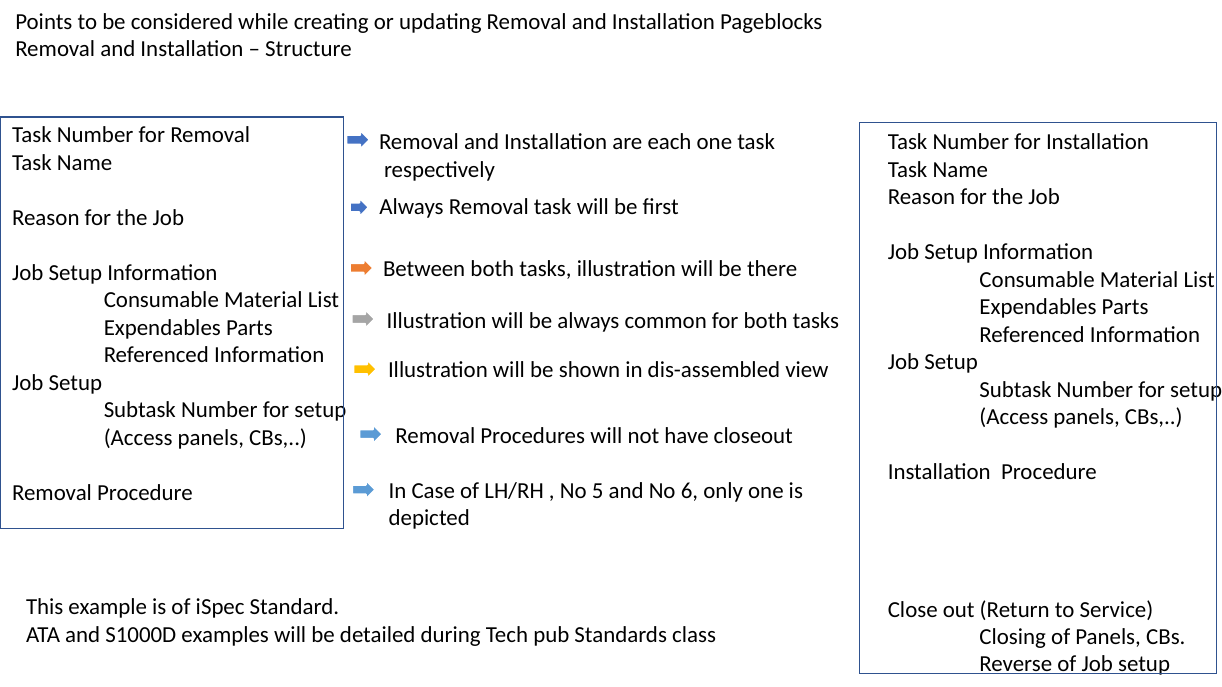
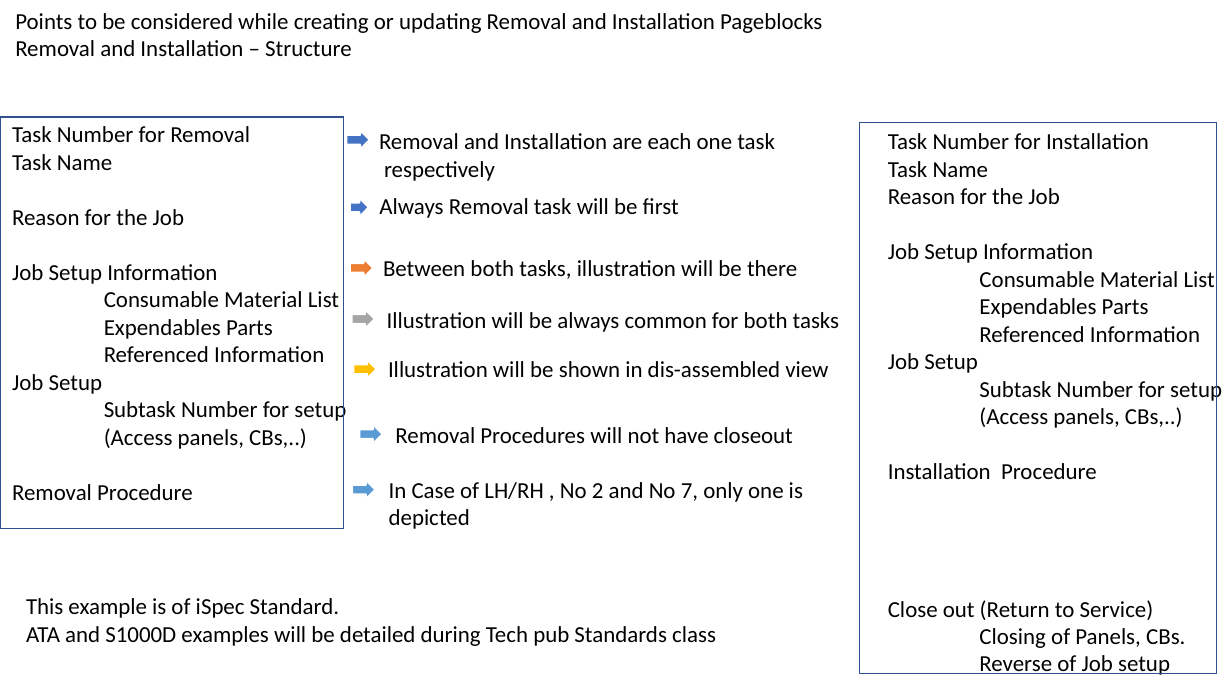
5: 5 -> 2 (598, 491)
6: 6 -> 7 (689, 491)
